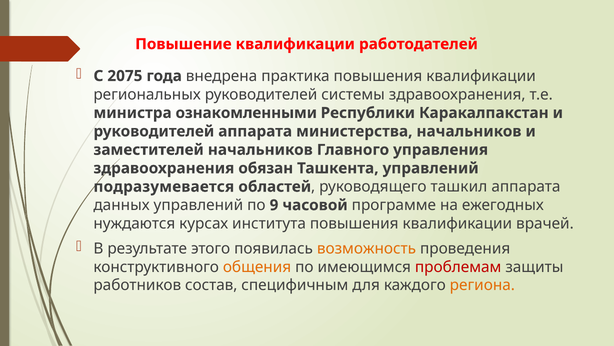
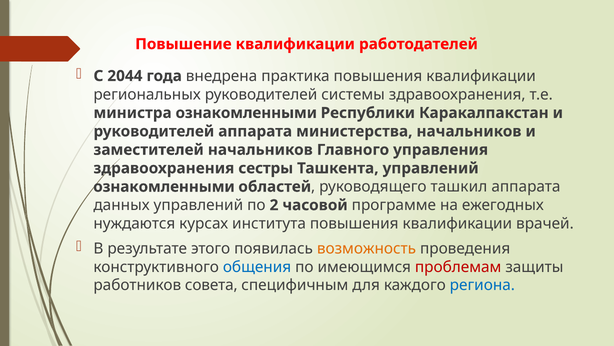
2075: 2075 -> 2044 (125, 76)
обязан: обязан -> сестры (266, 168)
подразумевается: подразумевается -> ознакомленными (164, 186)
9: 9 -> 2 (274, 205)
общения colour: orange -> blue (257, 266)
состав: состав -> совета (211, 285)
региона colour: orange -> blue (482, 285)
